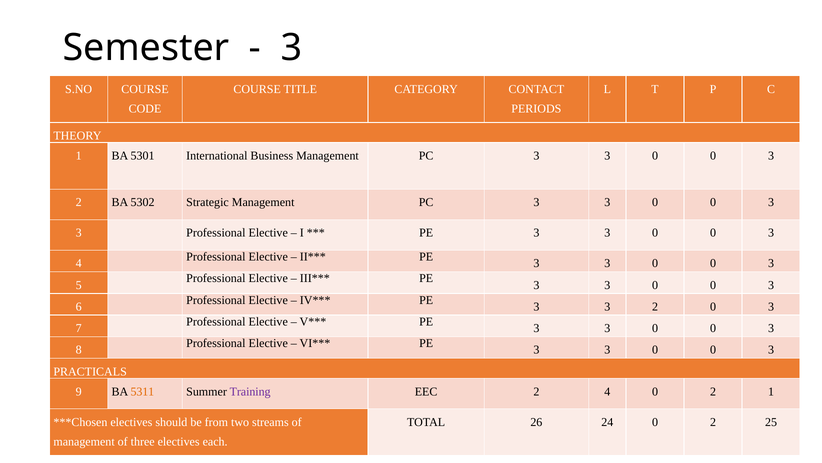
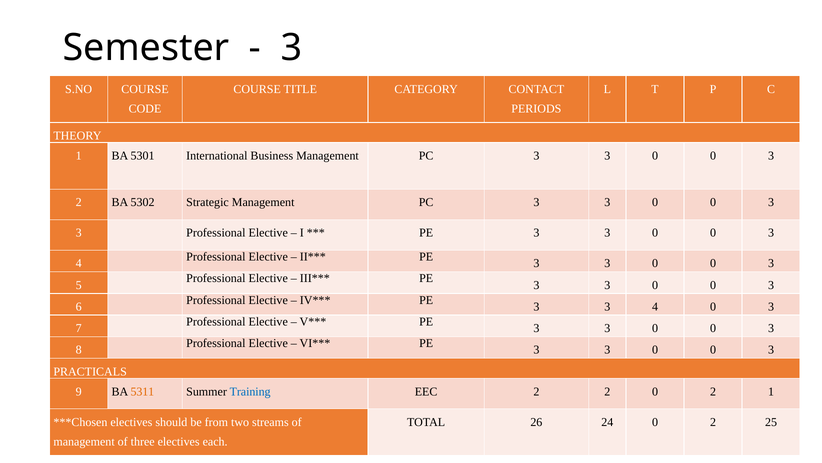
3 3 2: 2 -> 4 (655, 306)
Training colour: purple -> blue (250, 391)
2 4: 4 -> 2 (607, 391)
